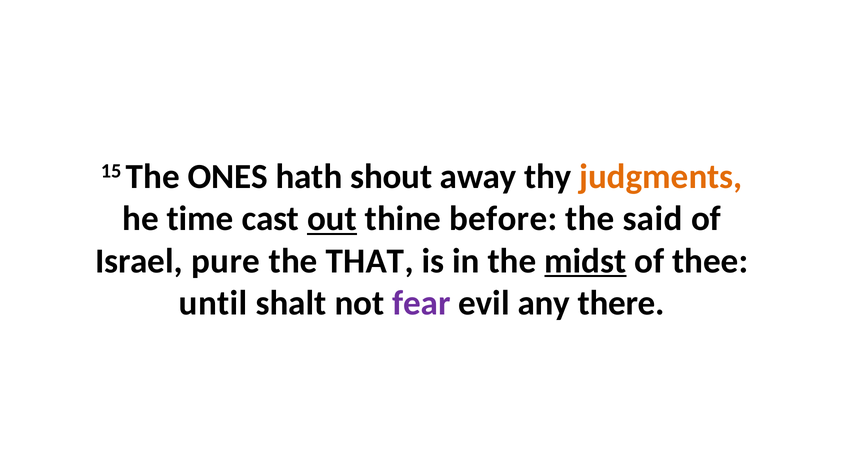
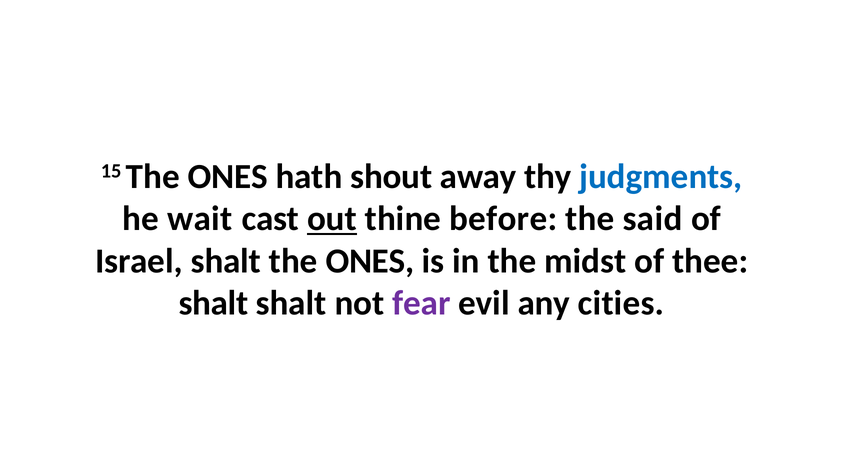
judgments colour: orange -> blue (661, 177)
time: time -> wait (200, 219)
Israel pure: pure -> shalt (226, 261)
THAT: THAT -> ONES (370, 261)
midst underline: present -> none (585, 261)
until: until -> shalt (214, 303)
there: there -> cities (621, 303)
